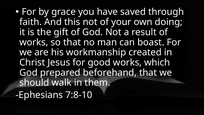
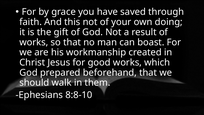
7:8-10: 7:8-10 -> 8:8-10 (79, 95)
